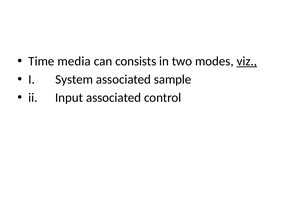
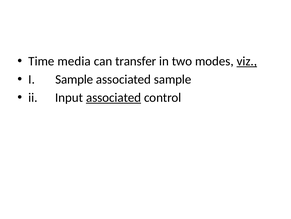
consists: consists -> transfer (136, 61)
I System: System -> Sample (74, 79)
associated underline: none -> present (114, 97)
